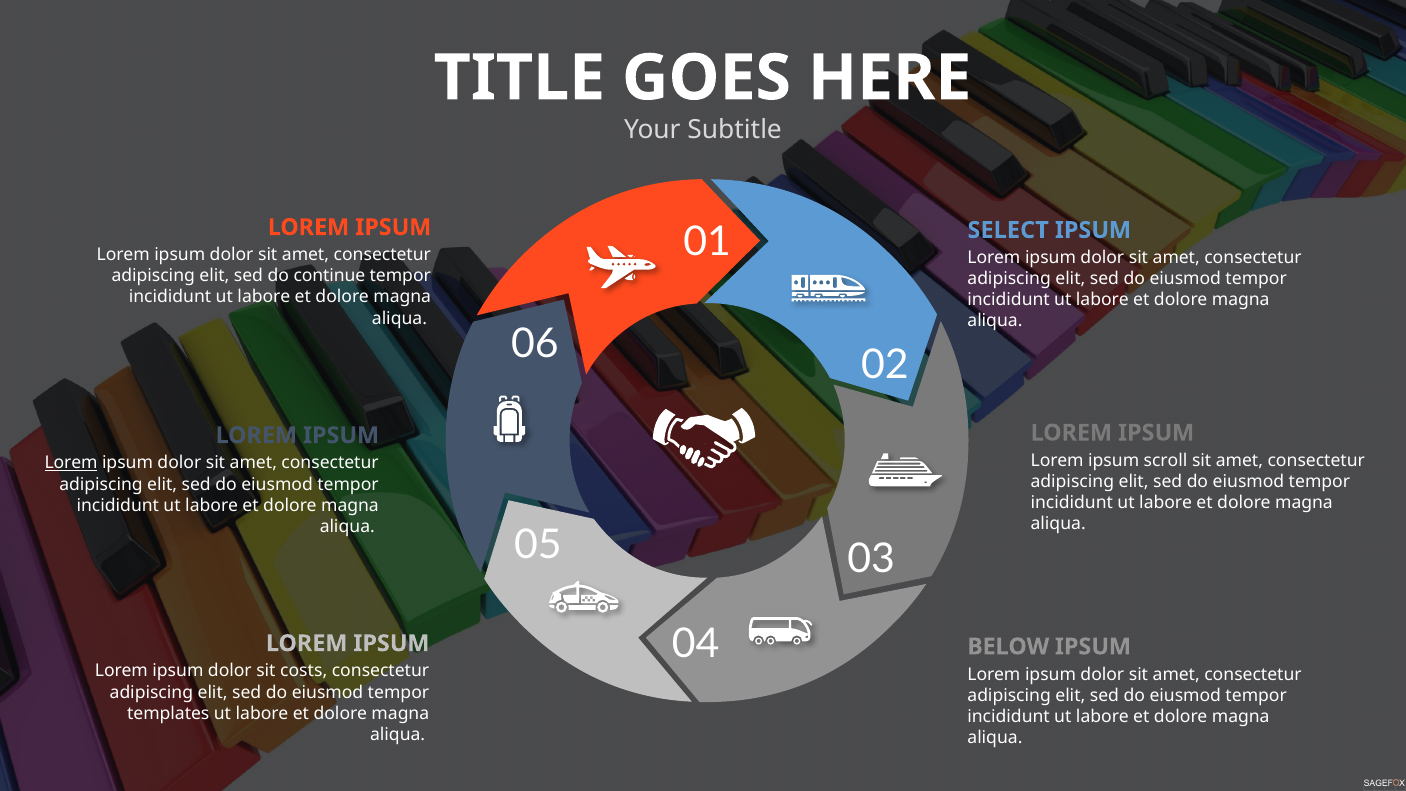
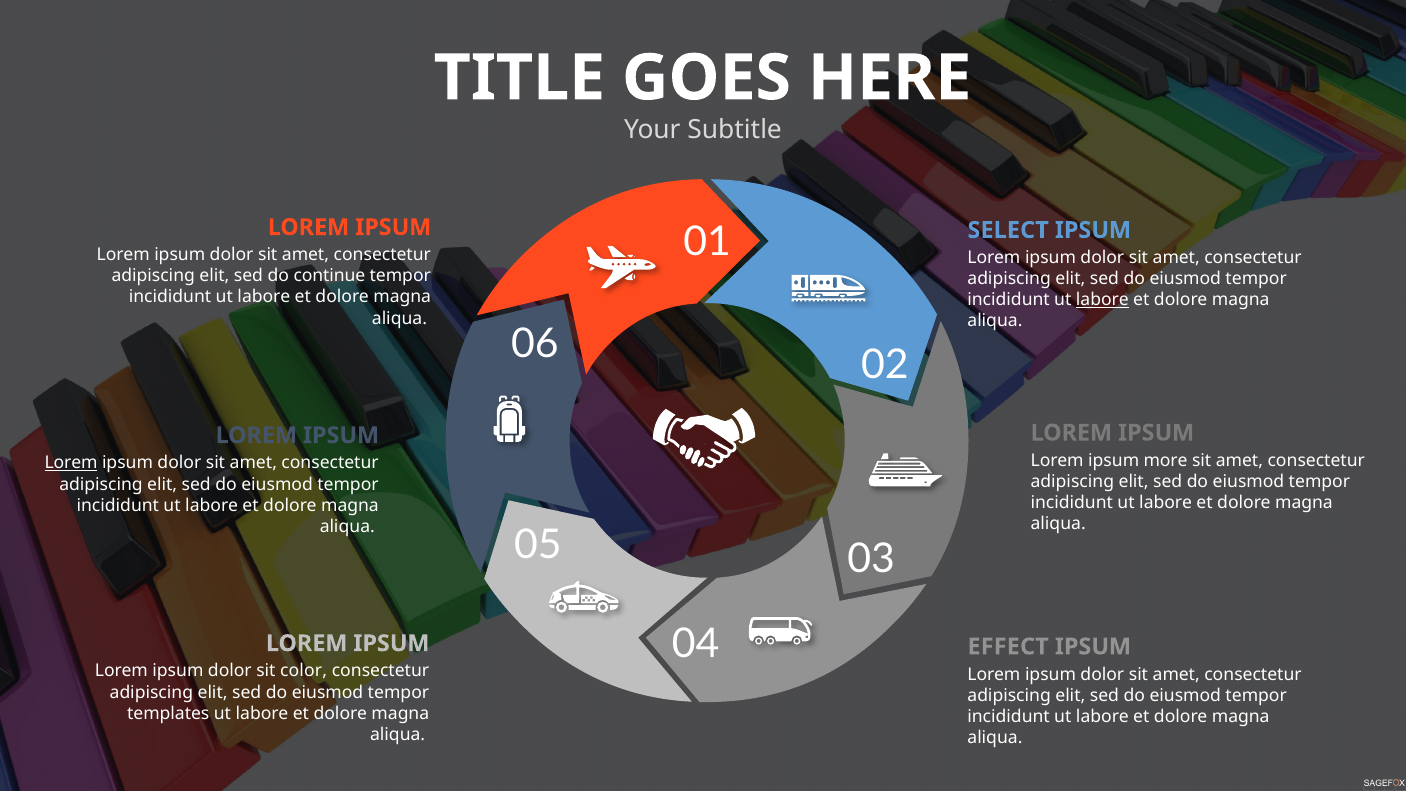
labore underline: none -> present (1102, 300)
scroll: scroll -> more (1166, 460)
BELOW: BELOW -> EFFECT (1008, 647)
costs: costs -> color (304, 671)
